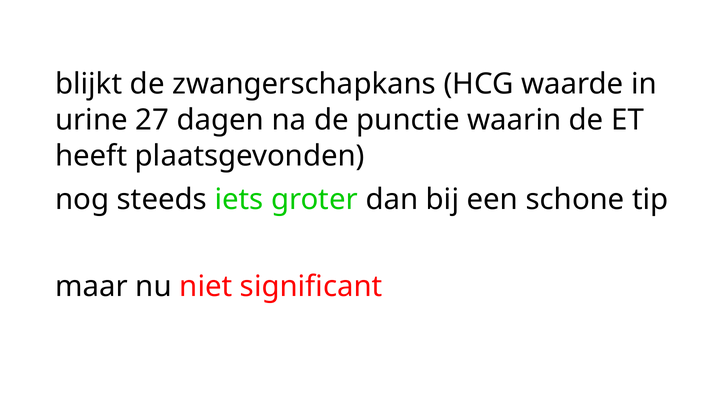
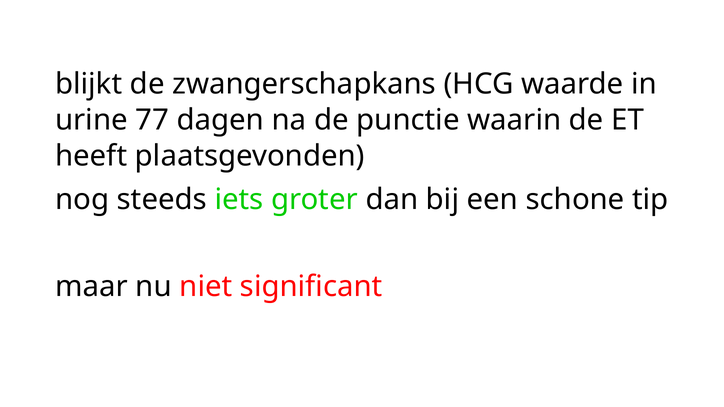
27: 27 -> 77 (152, 120)
